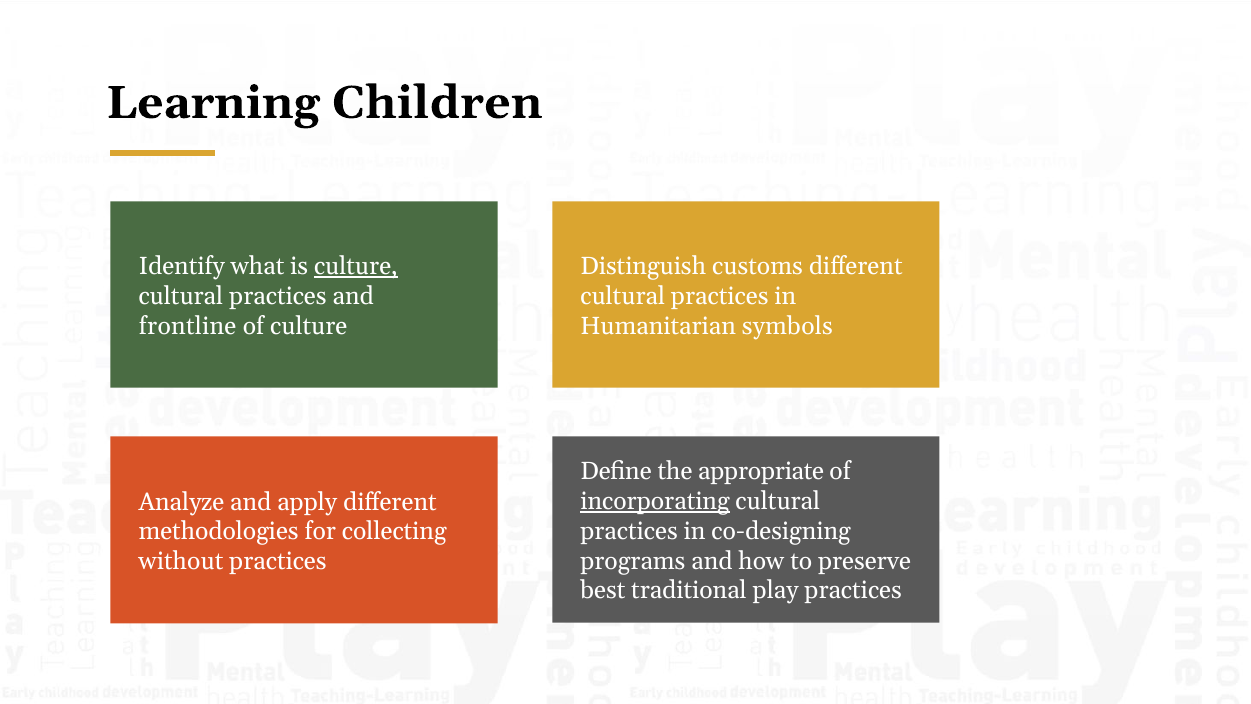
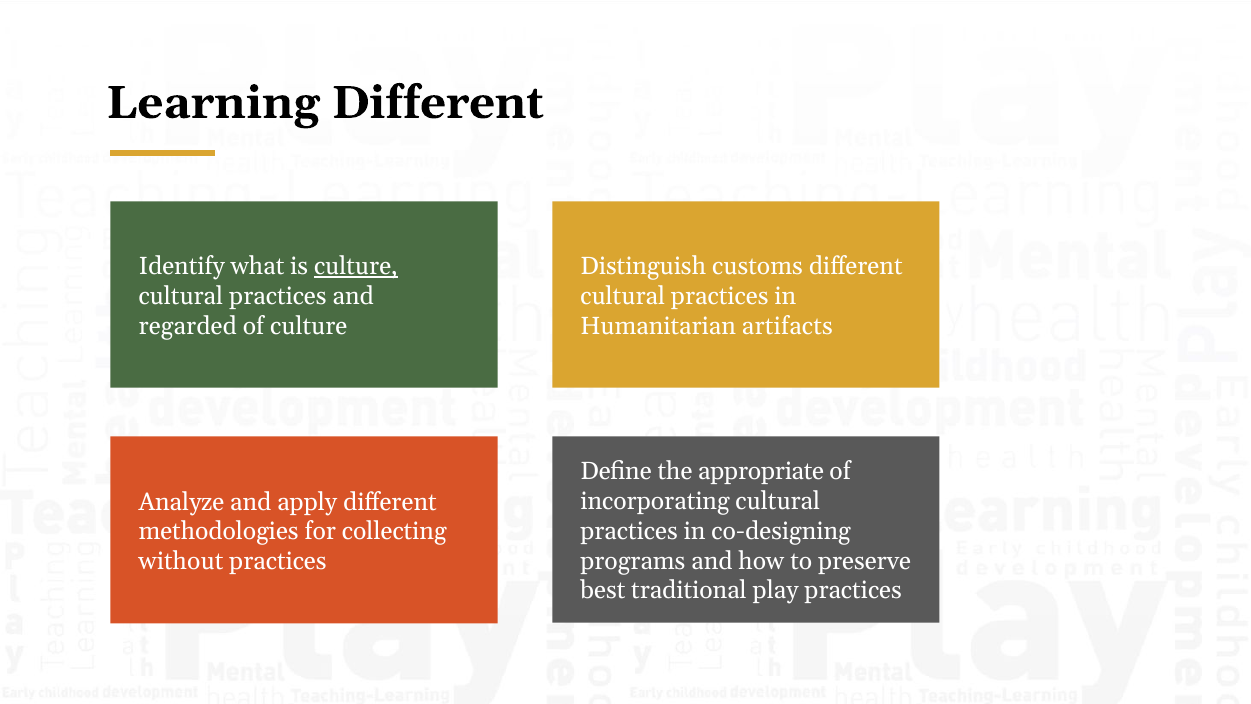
Learning Children: Children -> Different (438, 103)
frontline: frontline -> regarded (188, 326)
symbols: symbols -> artifacts (787, 326)
incorporating underline: present -> none (655, 501)
